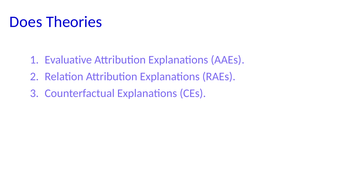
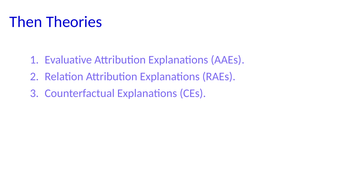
Does: Does -> Then (26, 22)
